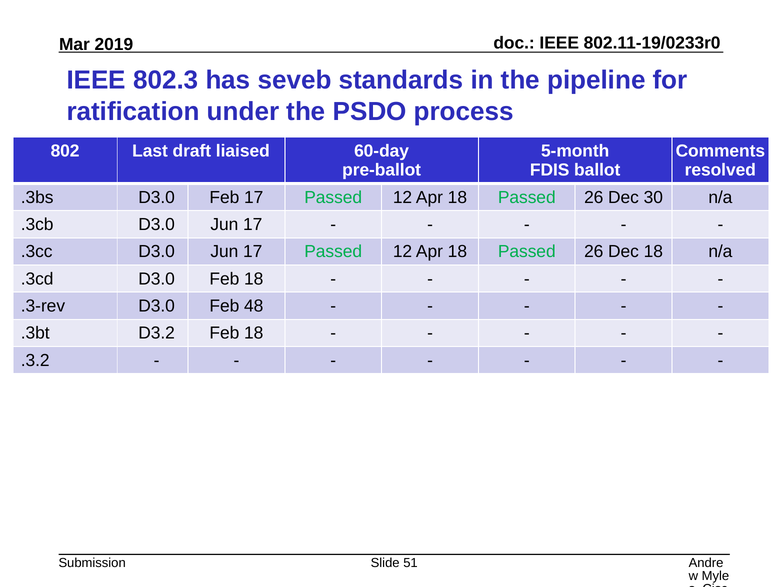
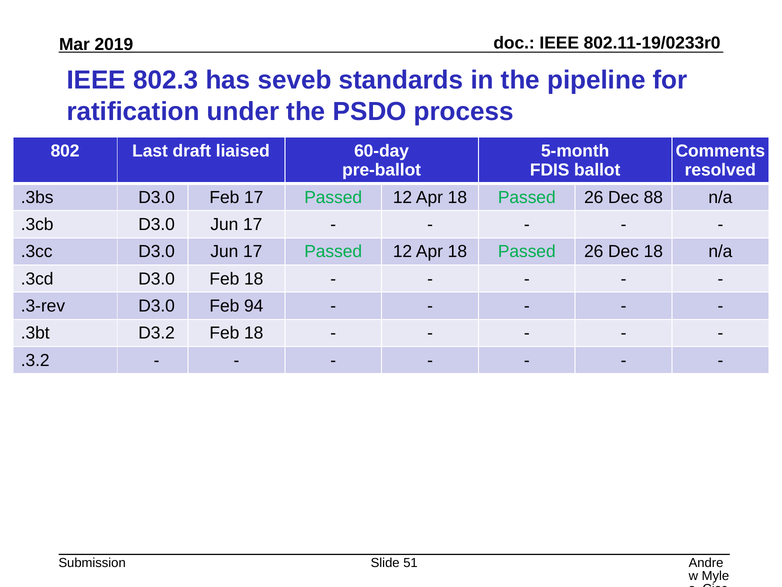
30: 30 -> 88 (653, 197)
48: 48 -> 94 (254, 306)
